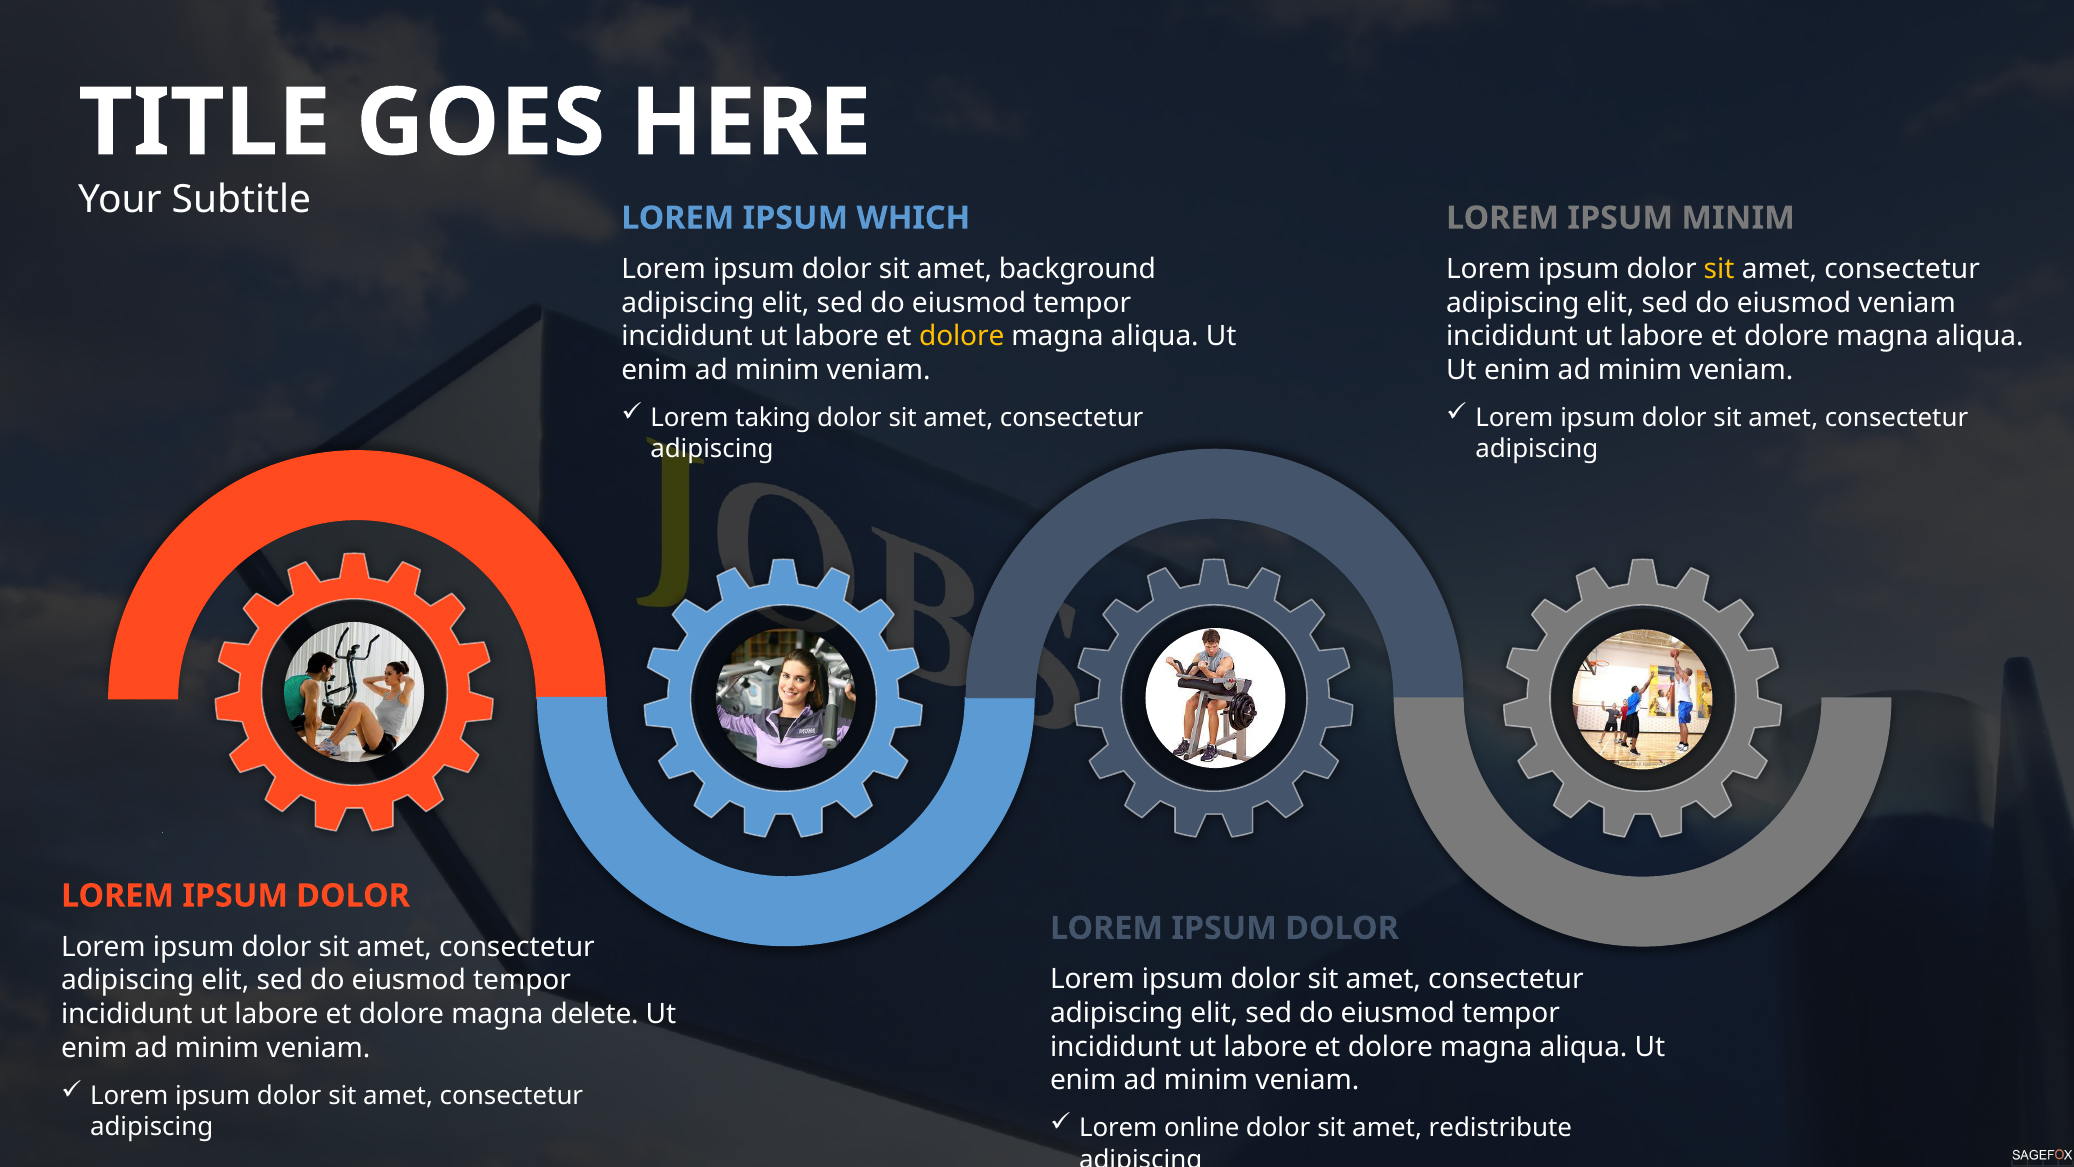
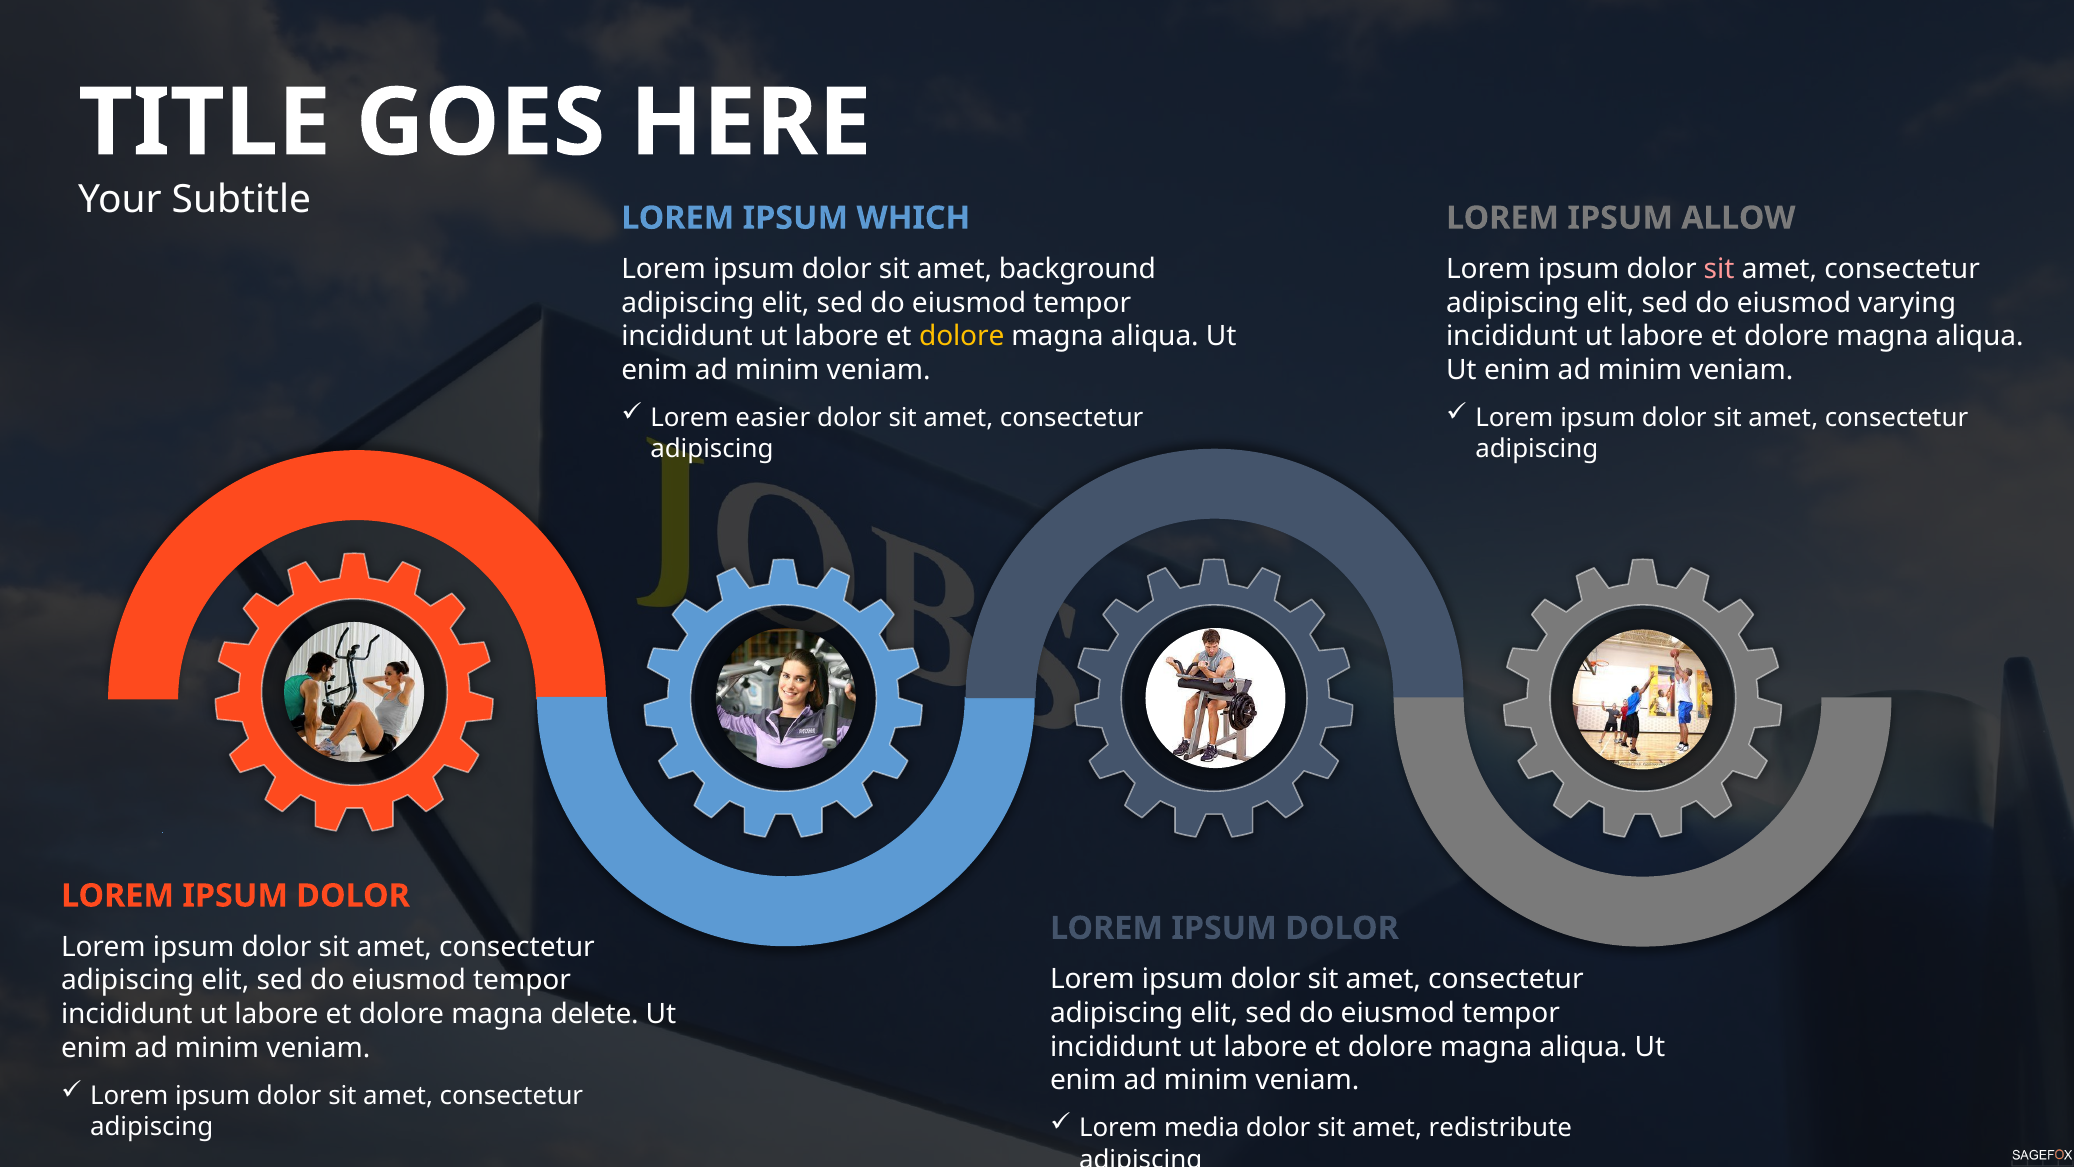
IPSUM MINIM: MINIM -> ALLOW (1738, 218)
sit colour: yellow -> pink (1719, 269)
eiusmod veniam: veniam -> varying (1907, 303)
taking: taking -> easier (773, 418)
online: online -> media (1202, 1128)
